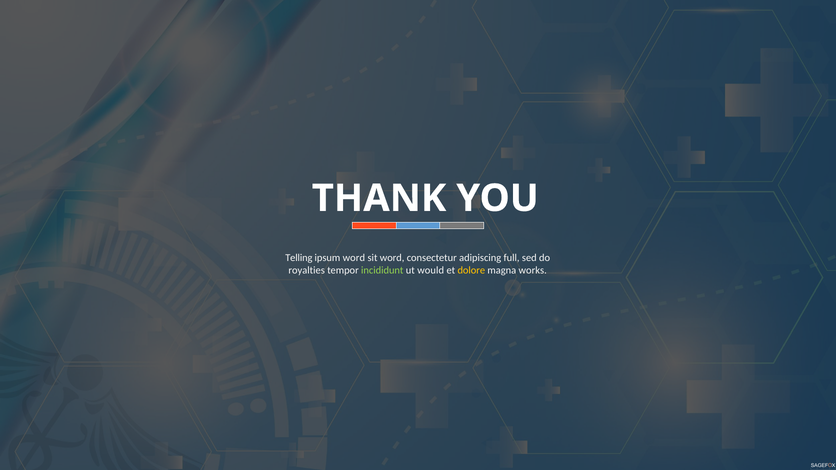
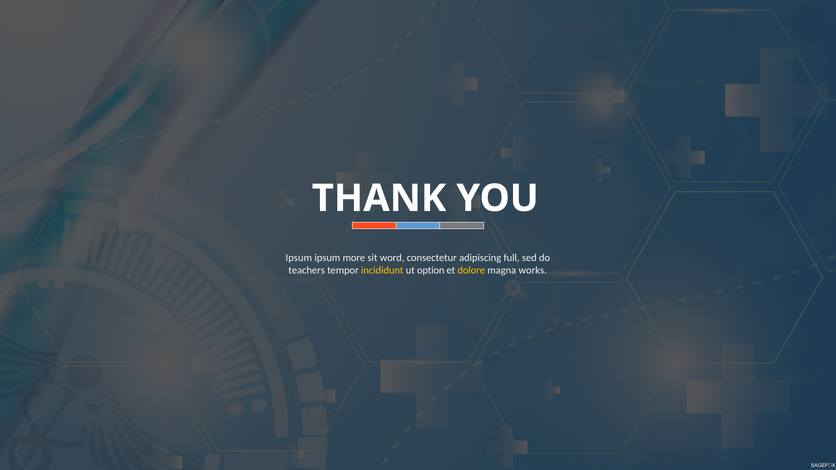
Telling: Telling -> Ipsum (299, 258)
ipsum word: word -> more (354, 258)
royalties: royalties -> teachers (307, 271)
incididunt colour: light green -> yellow (382, 271)
would: would -> option (431, 271)
